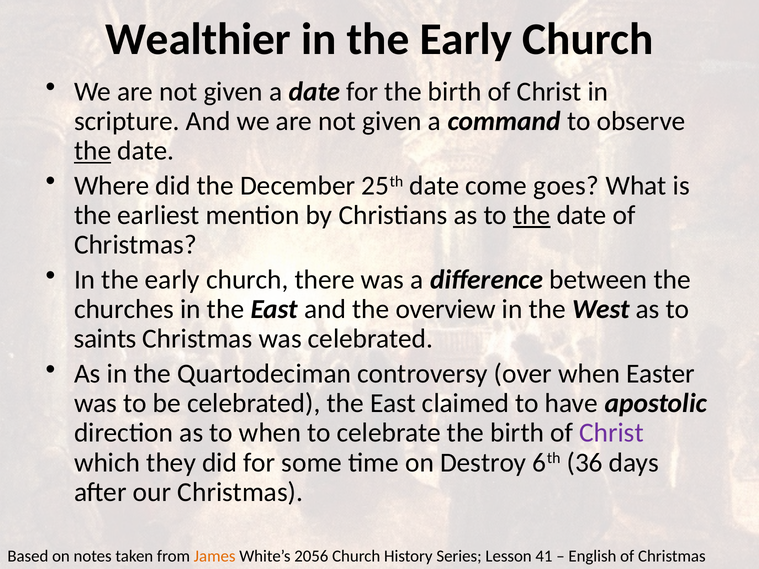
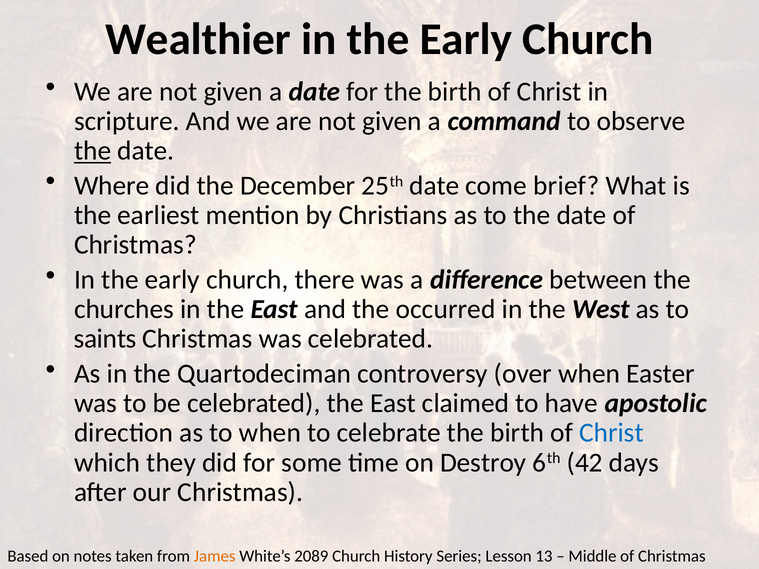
goes: goes -> brief (566, 186)
the underline: present -> none (532, 215)
overview: overview -> occurred (446, 309)
Christ colour: purple -> blue (612, 433)
36: 36 -> 42 (585, 463)
2056: 2056 -> 2089 (311, 556)
41: 41 -> 13 (544, 556)
English: English -> Middle (592, 556)
